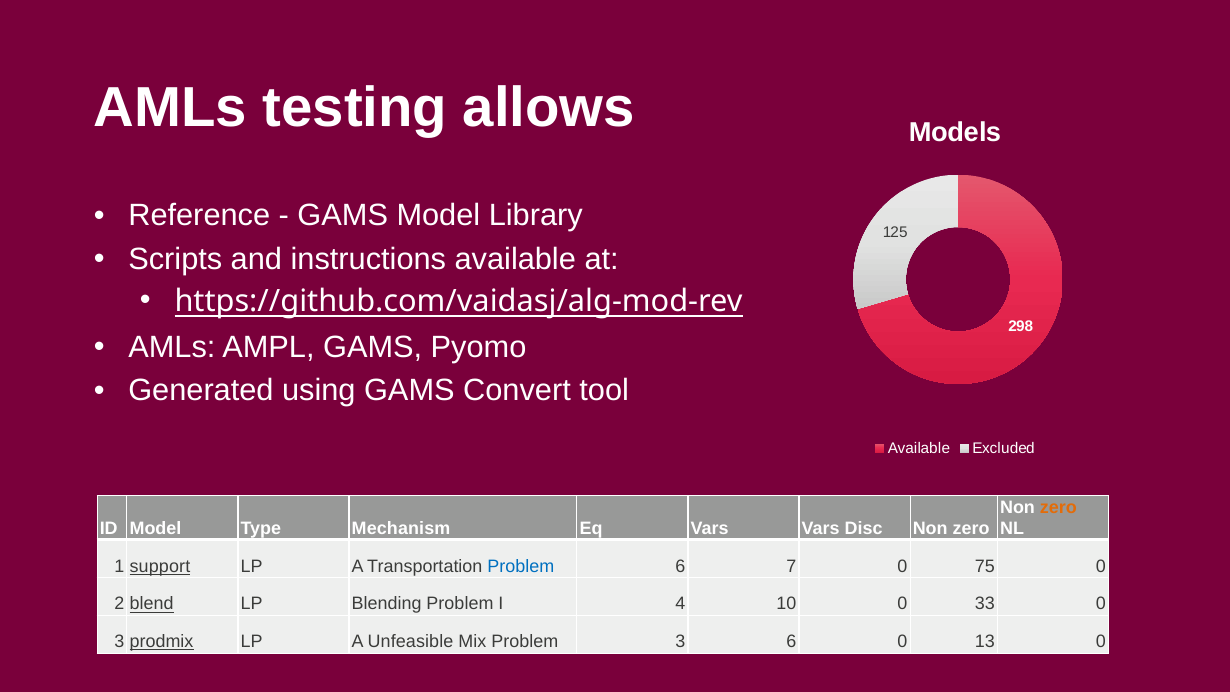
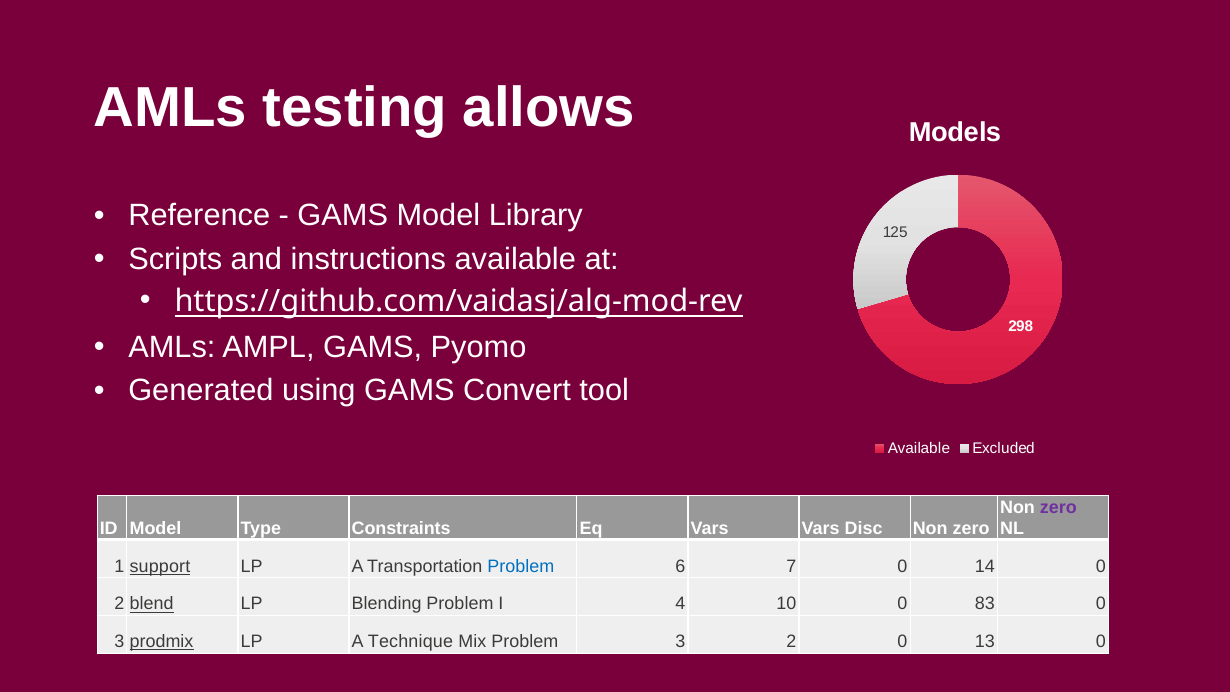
zero colour: orange -> purple (1058, 508)
Mechanism: Mechanism -> Constraints (401, 528)
75: 75 -> 14 (985, 566)
33: 33 -> 83 (985, 604)
Unfeasible: Unfeasible -> Technique (410, 642)
3 6: 6 -> 2 (791, 642)
